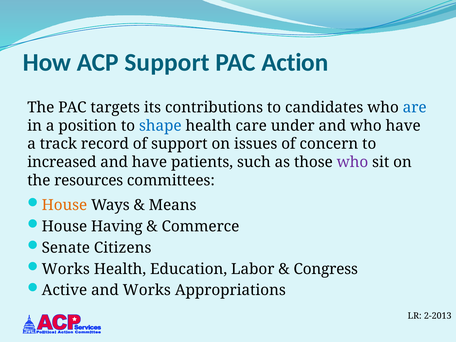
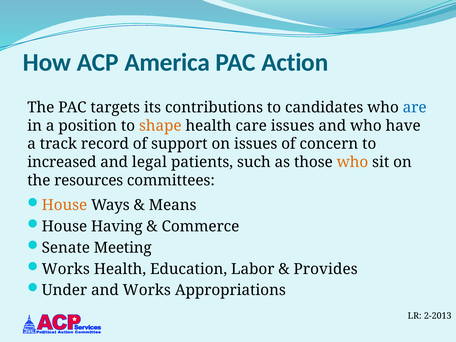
ACP Support: Support -> America (167, 63)
shape colour: blue -> orange (160, 126)
care under: under -> issues (293, 126)
and have: have -> legal (149, 162)
who colour: purple -> orange (352, 162)
Citizens: Citizens -> Meeting (123, 248)
Congress: Congress -> Provides (326, 269)
Active: Active -> Under (64, 290)
